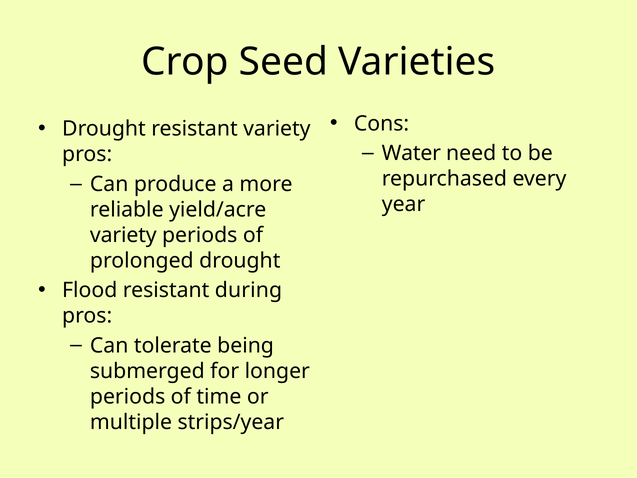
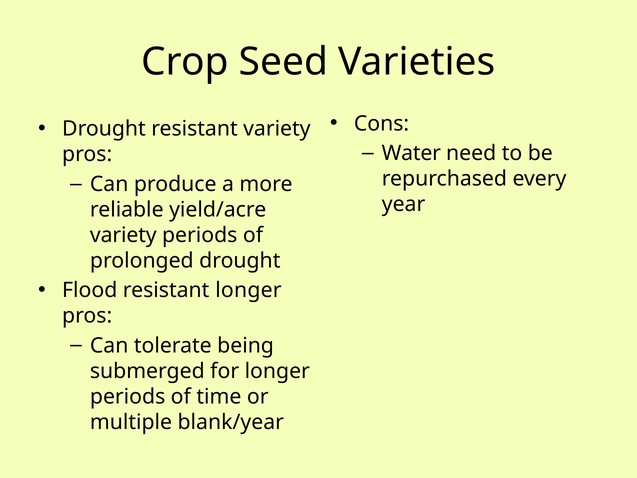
resistant during: during -> longer (248, 290)
strips/year: strips/year -> blank/year (231, 422)
